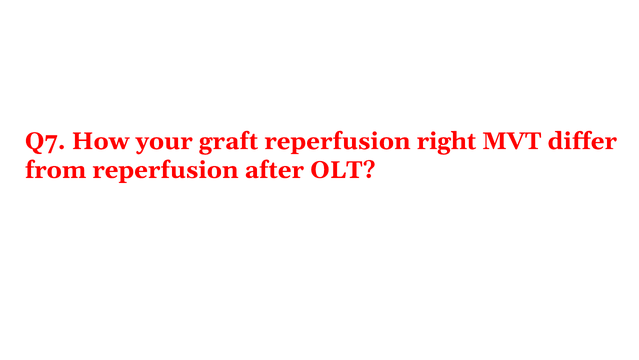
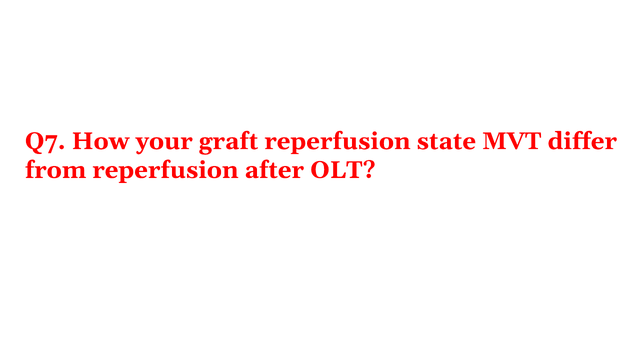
right: right -> state (446, 141)
